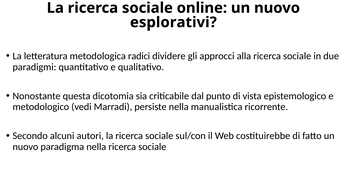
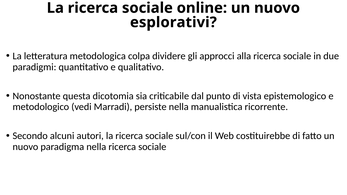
radici: radici -> colpa (139, 56)
